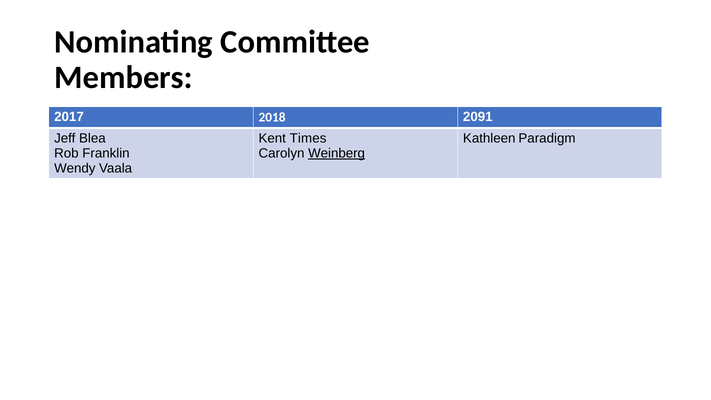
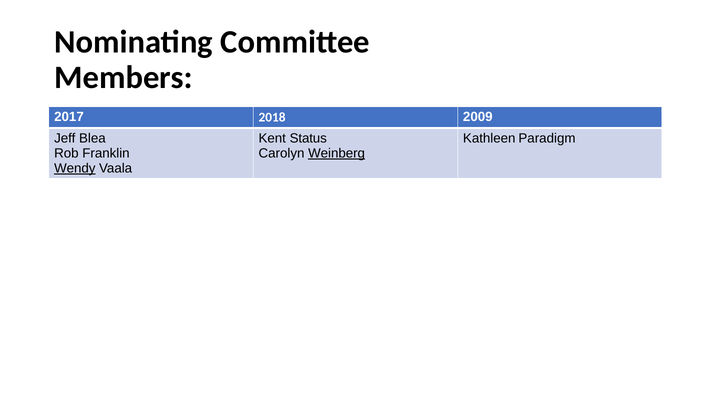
2091: 2091 -> 2009 (478, 117)
Times: Times -> Status (308, 138)
Wendy underline: none -> present (75, 168)
